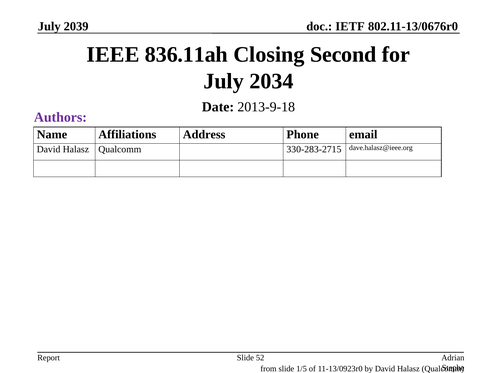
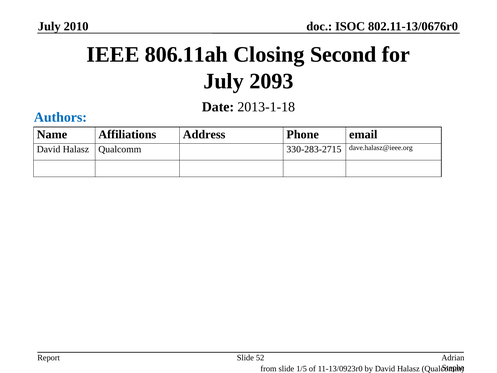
2039: 2039 -> 2010 (76, 27)
IETF: IETF -> ISOC (350, 27)
836.11ah: 836.11ah -> 806.11ah (186, 55)
2034: 2034 -> 2093 (271, 81)
2013-9-18: 2013-9-18 -> 2013-1-18 (266, 107)
Authors colour: purple -> blue (60, 117)
